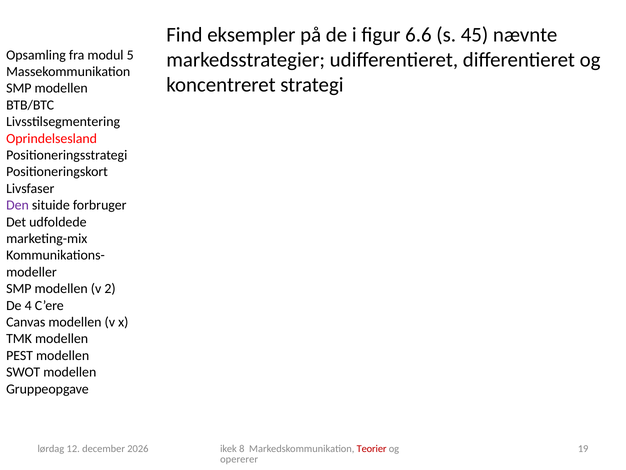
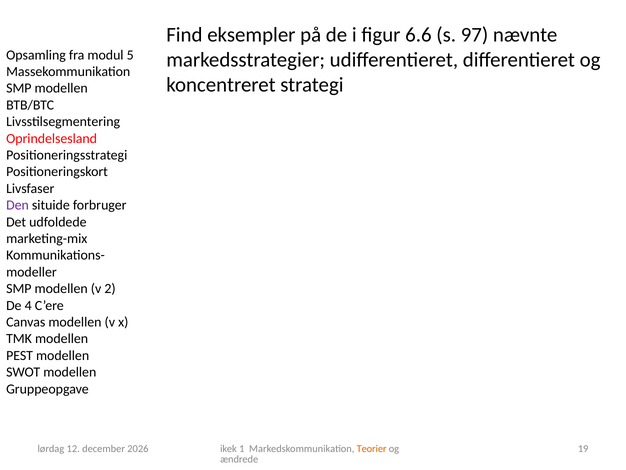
45: 45 -> 97 (475, 35)
8: 8 -> 1 (242, 448)
Teorier colour: red -> orange (372, 448)
opererer: opererer -> ændrede (239, 459)
